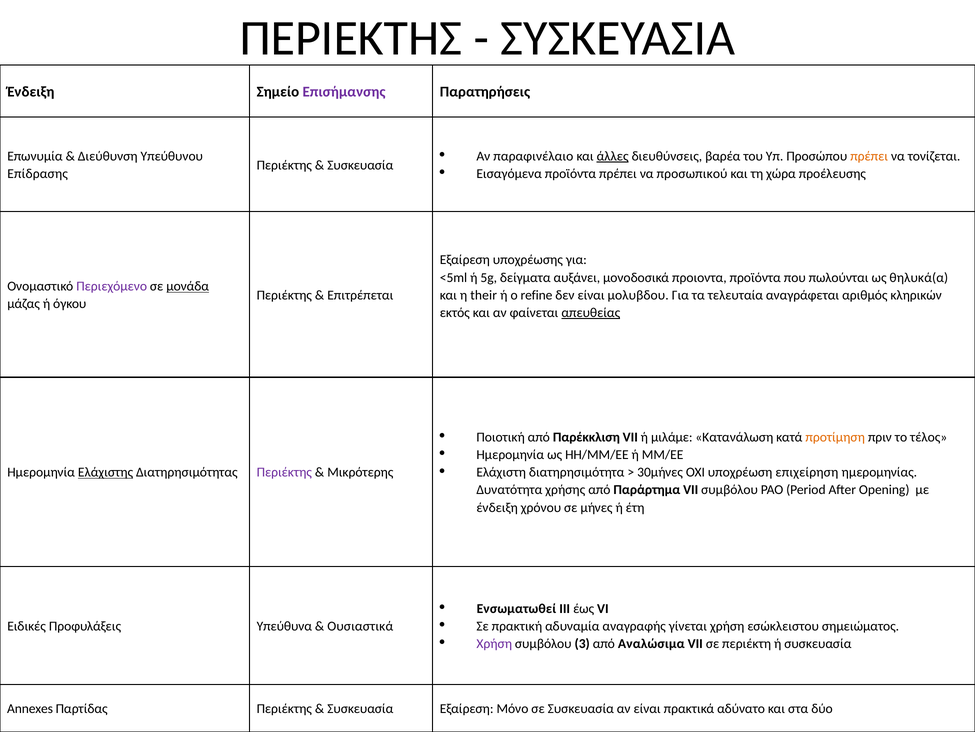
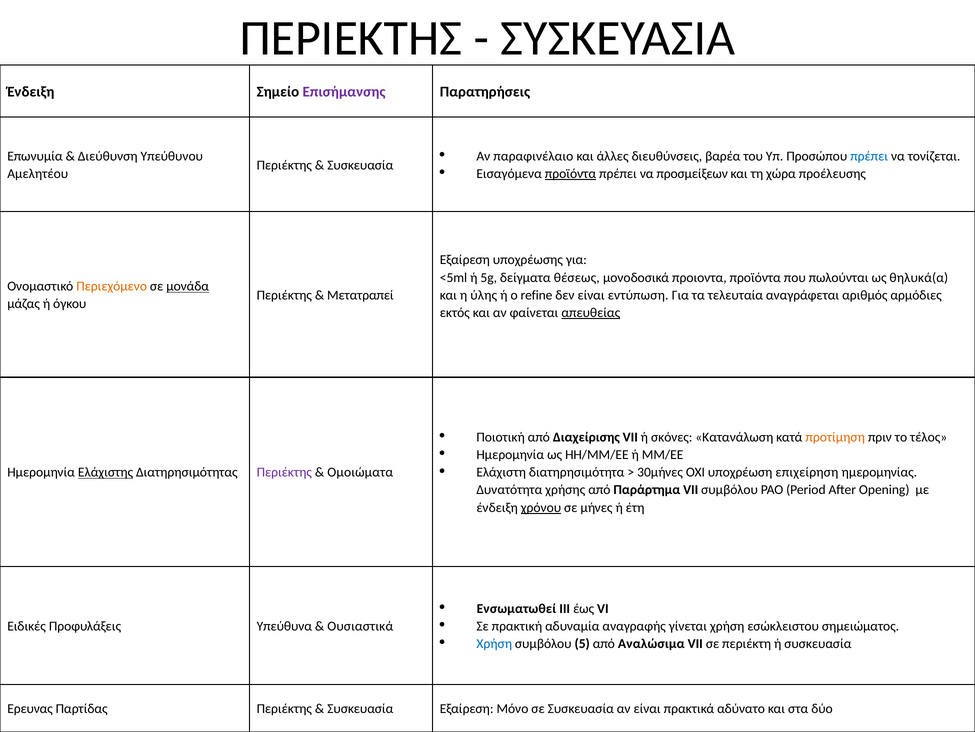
άλλες underline: present -> none (613, 156)
πρέπει colour: orange -> blue (869, 156)
προϊόντα underline: none -> present (570, 174)
προσωπικού: προσωπικού -> προσμείξεων (692, 174)
Επίδρασης: Επίδρασης -> Αμελητέου (38, 174)
αυξάνει: αυξάνει -> θέσεως (577, 277)
Περιεχόμενο colour: purple -> orange (112, 286)
Επιτρέπεται: Επιτρέπεται -> Μετατραπεί (360, 295)
their: their -> ύλης (484, 295)
μολυβδου: μολυβδου -> εντύπωση (638, 295)
κληρικών: κληρικών -> αρμόδιες (916, 295)
Παρέκκλιση: Παρέκκλιση -> Διαχείρισης (586, 437)
μιλάμε: μιλάμε -> σκόνες (672, 437)
Μικρότερης: Μικρότερης -> Ομοιώματα (360, 472)
χρόνου underline: none -> present (541, 507)
Χρήση colour: purple -> blue (494, 643)
3: 3 -> 5 (582, 643)
Annexes: Annexes -> Ερευνας (30, 708)
